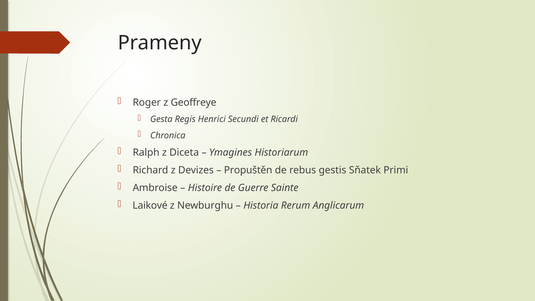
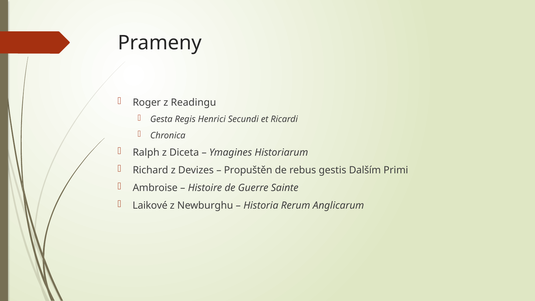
Geoffreye: Geoffreye -> Readingu (193, 102)
Sňatek: Sňatek -> Dalším (365, 170)
